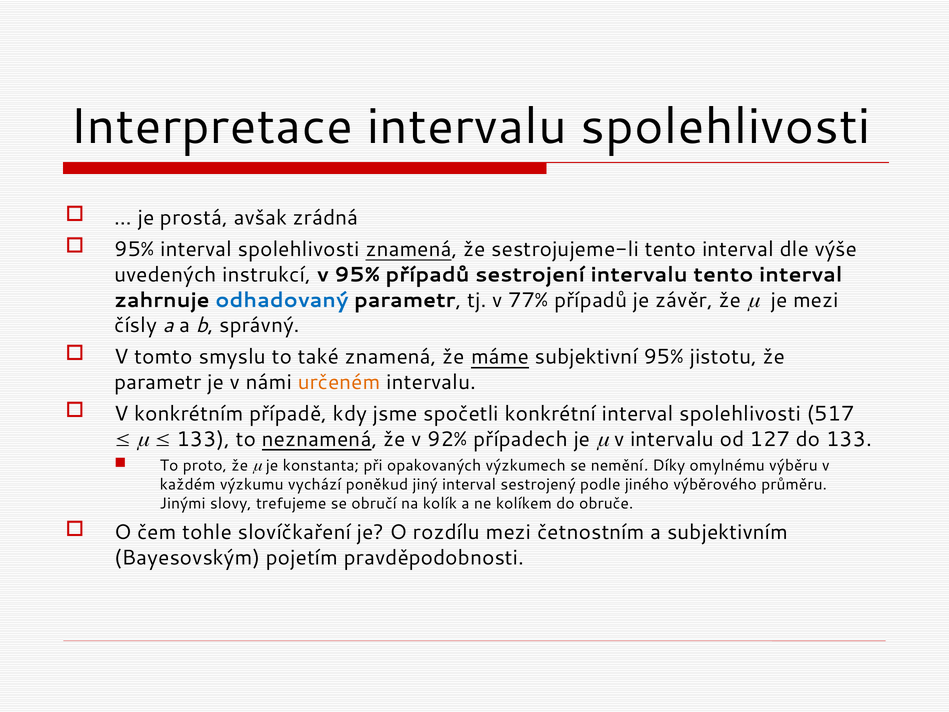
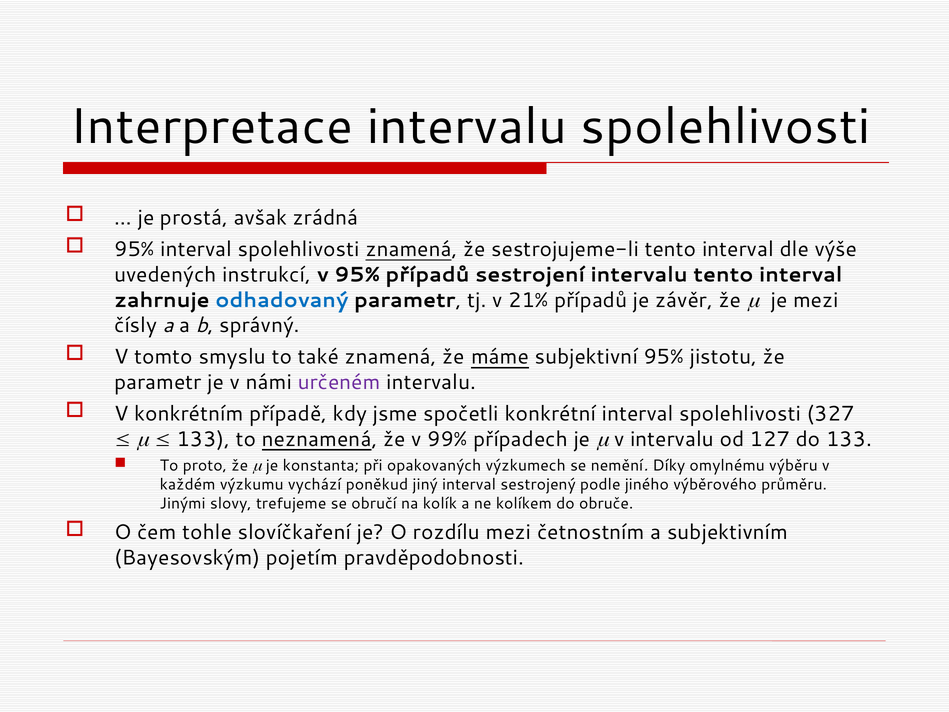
77%: 77% -> 21% (528, 300)
určeném colour: orange -> purple (339, 382)
517: 517 -> 327 (831, 414)
92%: 92% -> 99% (447, 439)
